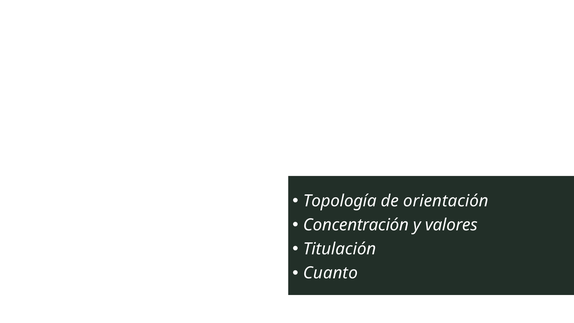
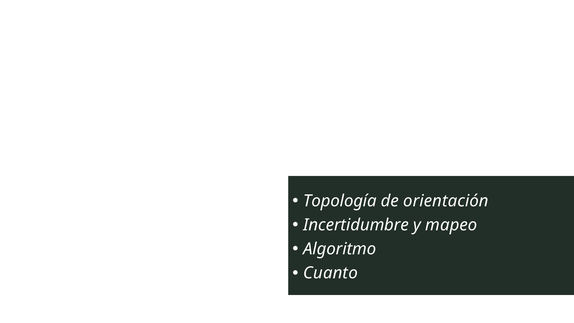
Concentración: Concentración -> Incertidumbre (356, 225)
valores: valores -> mapeo (451, 225)
Titulación: Titulación -> Algoritmo (340, 249)
